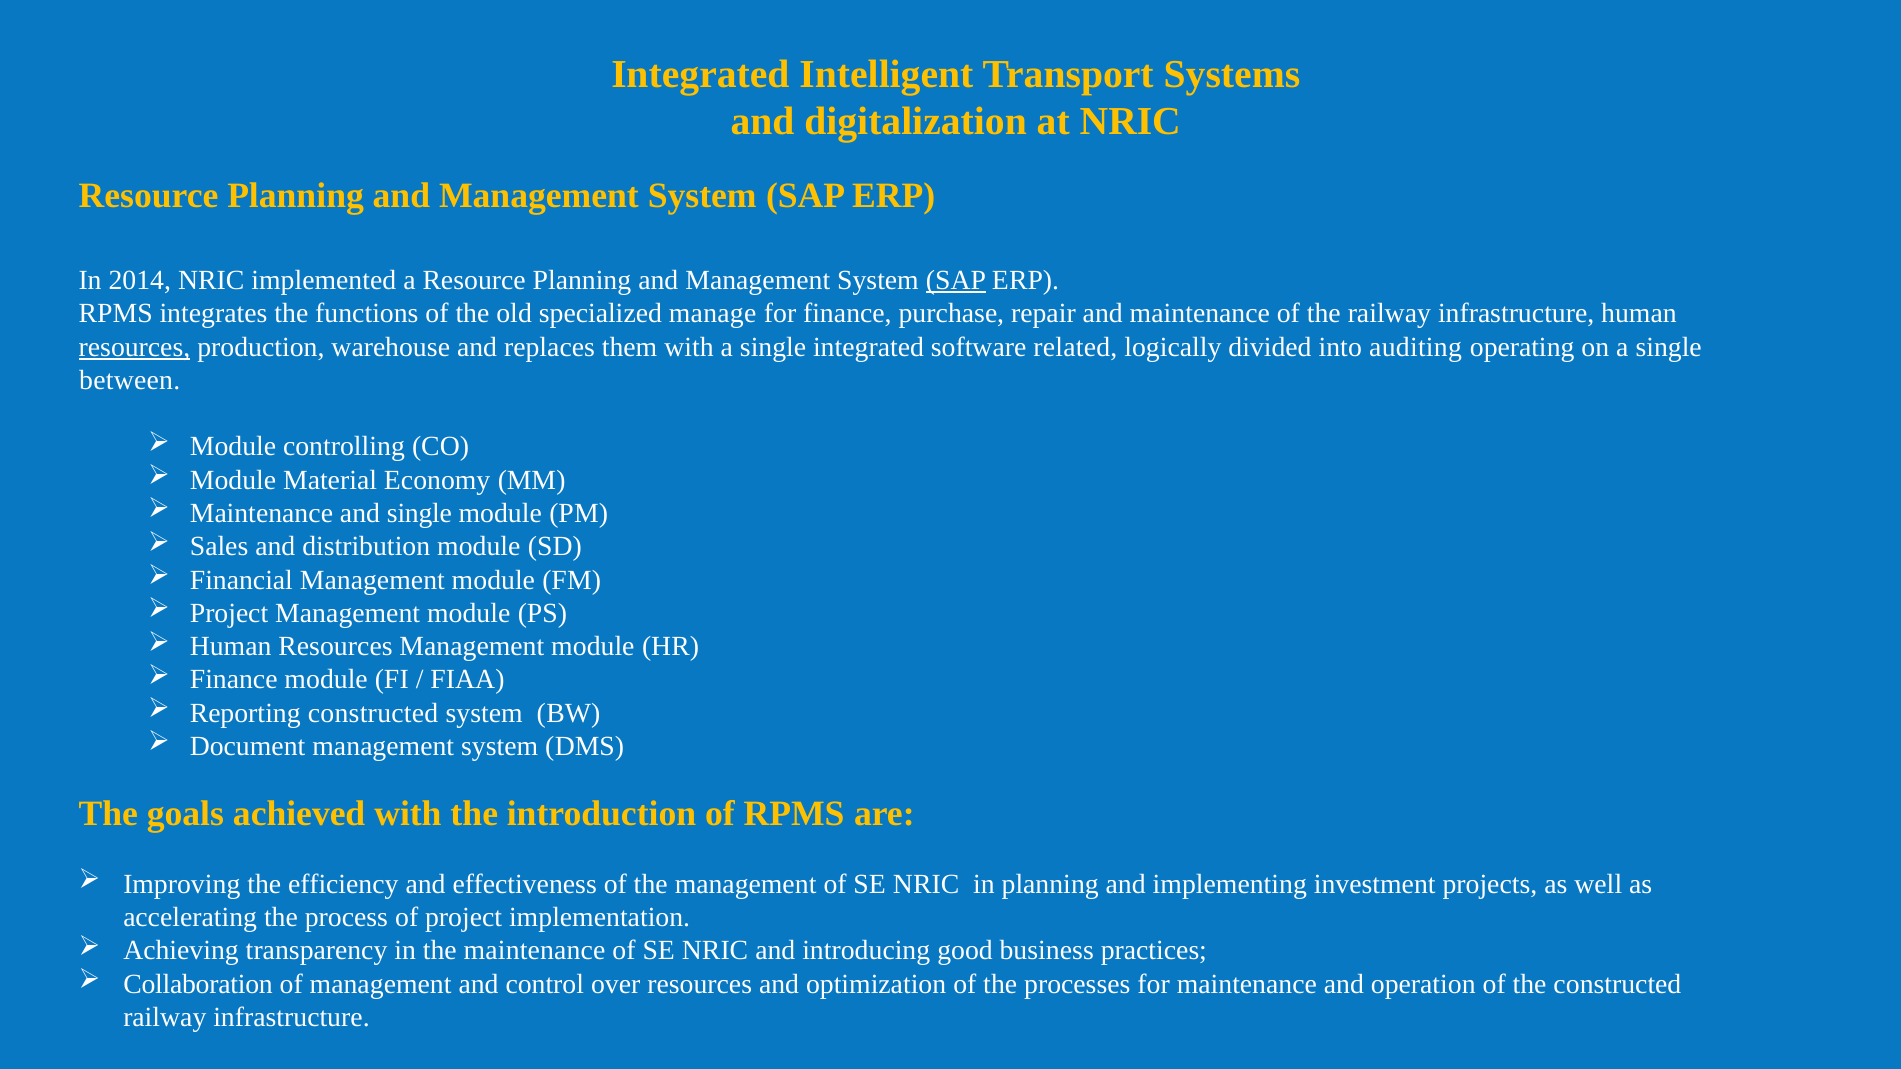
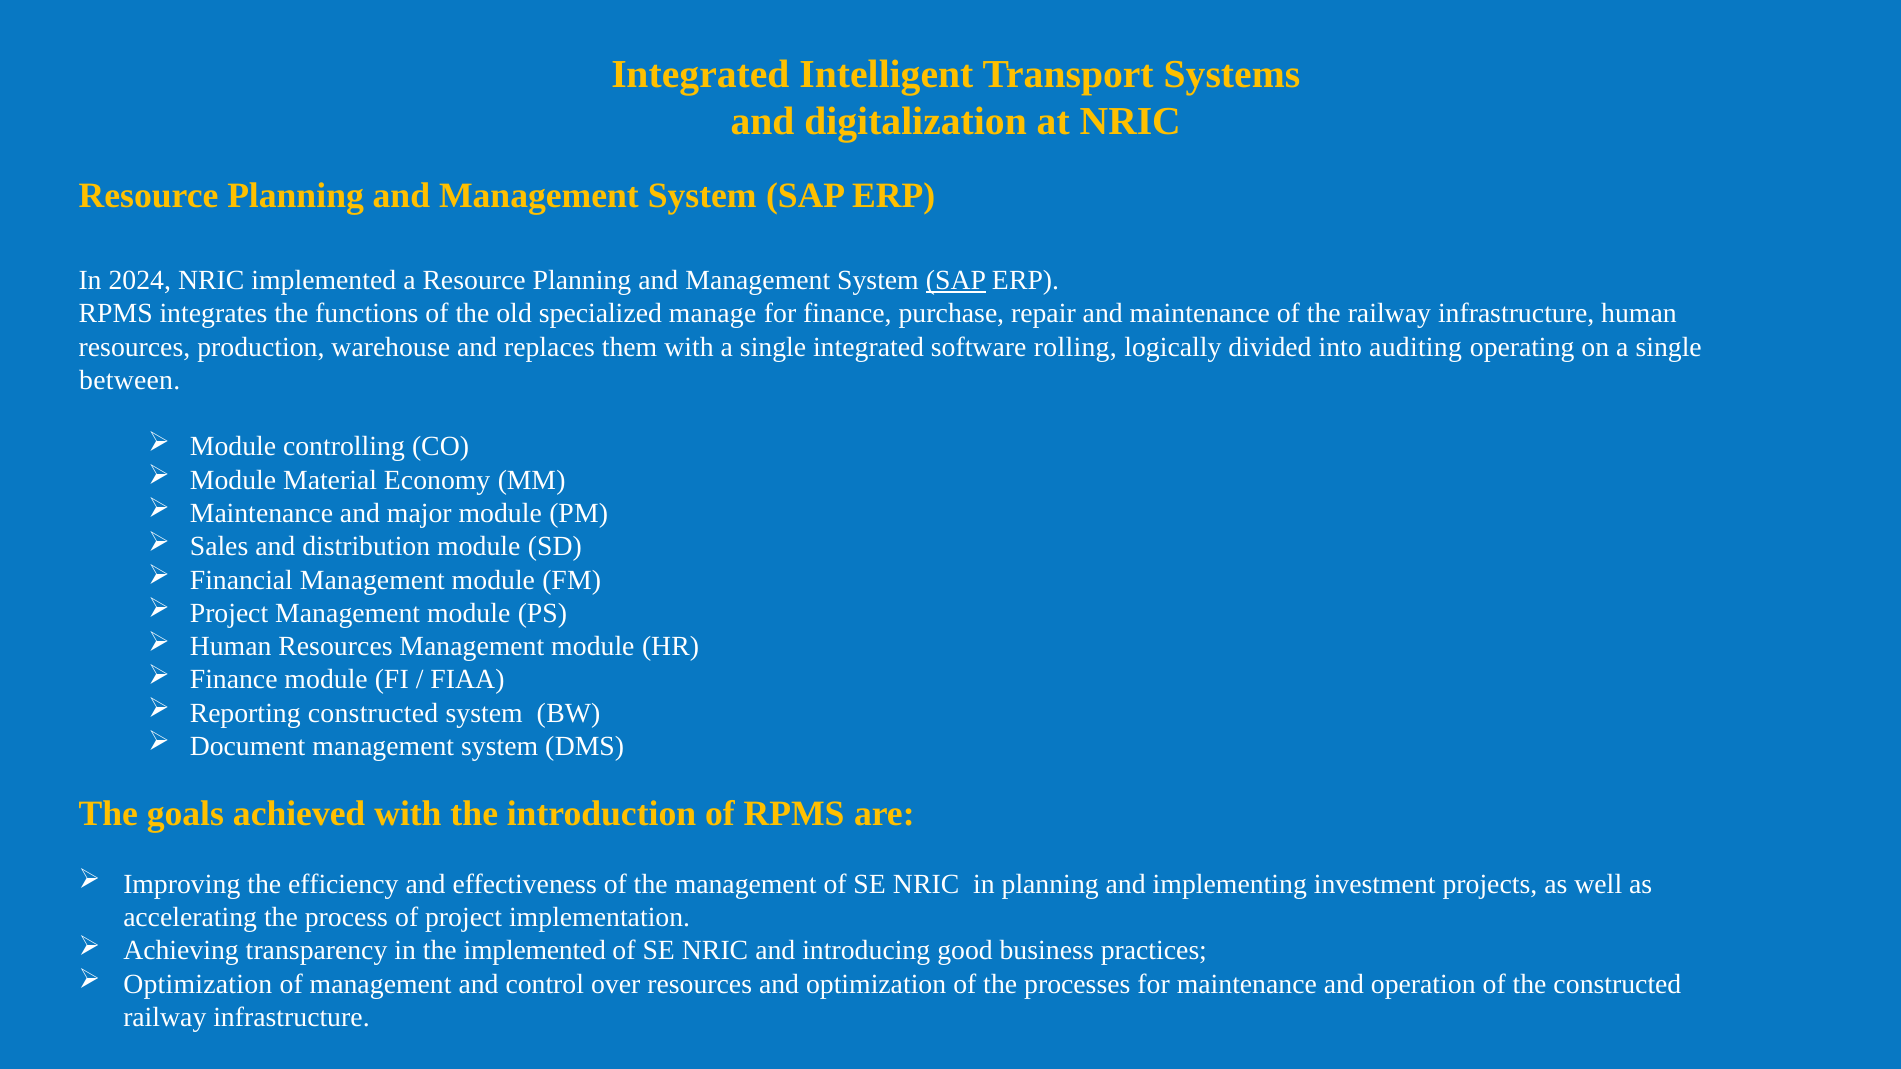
2014: 2014 -> 2024 (140, 280)
resources underline: present -> none (134, 347)
related: related -> rolling (1075, 347)
and single: single -> major (419, 513)
the maintenance: maintenance -> implemented (535, 951)
Collaboration: Collaboration -> Optimization (198, 984)
